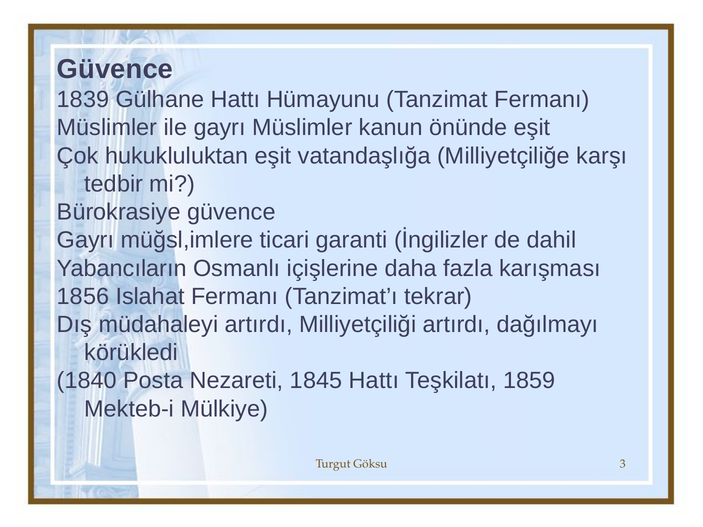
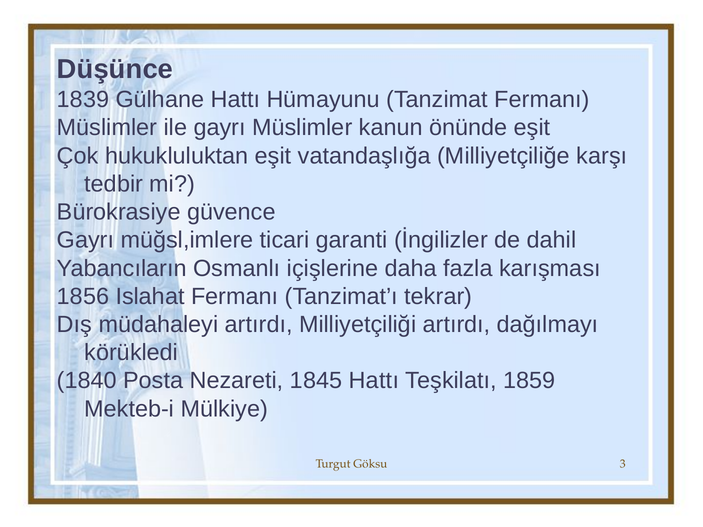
Güvence: Güvence -> Düşünce (115, 69)
